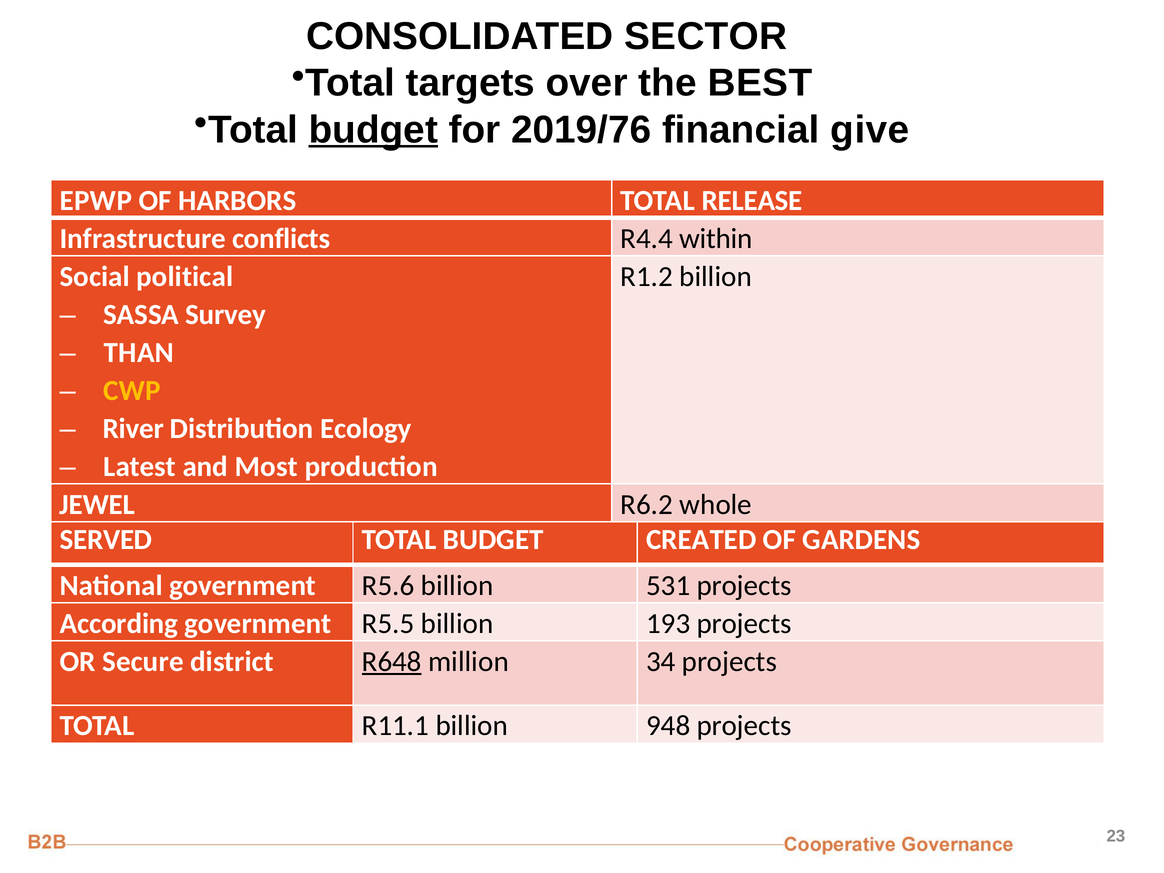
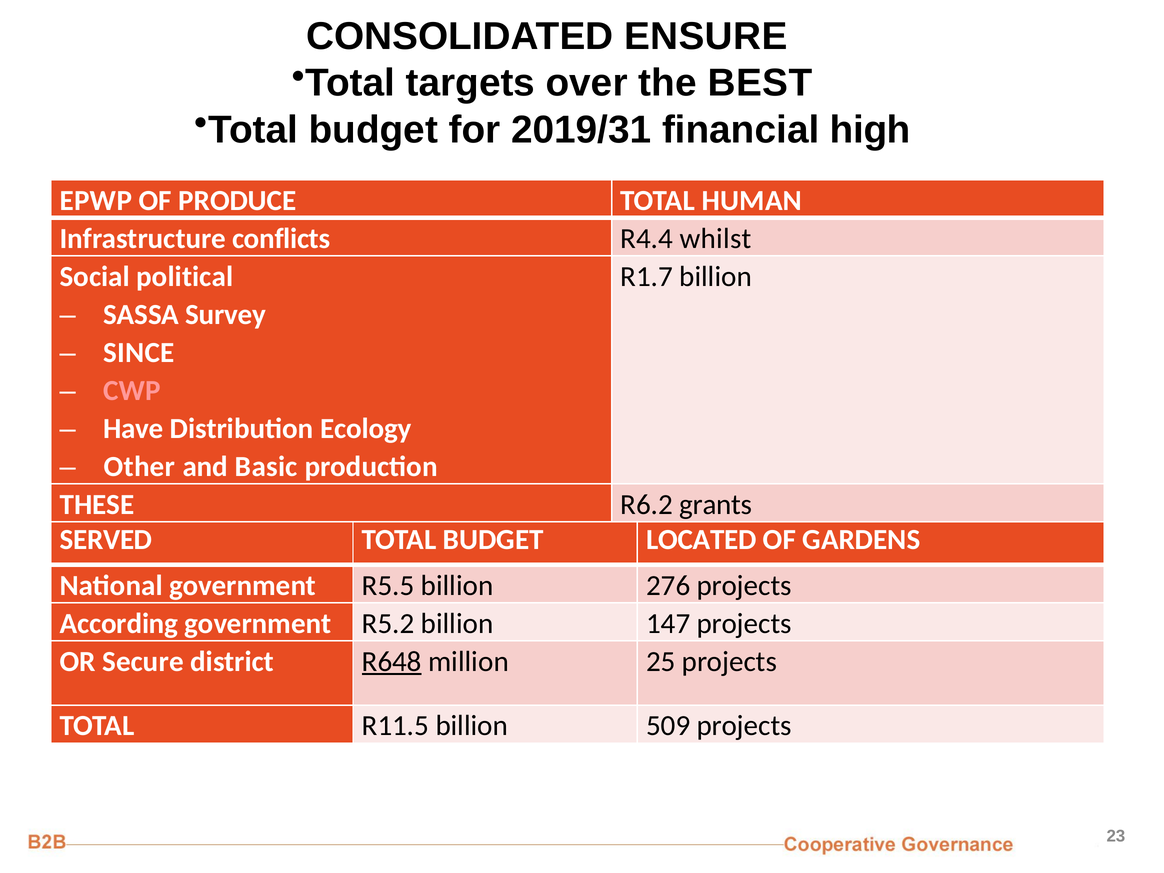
SECTOR: SECTOR -> ENSURE (706, 37)
budget underline: present -> none (373, 130)
2019/76: 2019/76 -> 2019/31 (581, 130)
give: give -> high (870, 130)
HARBORS: HARBORS -> PRODUCE (237, 200)
RELEASE: RELEASE -> HUMAN (752, 200)
within: within -> whilst (716, 238)
R1.2: R1.2 -> R1.7 (647, 276)
THAN: THAN -> SINCE (139, 352)
CWP colour: yellow -> pink (132, 390)
River: River -> Have (133, 428)
Latest: Latest -> Other (140, 466)
Most: Most -> Basic (266, 466)
JEWEL: JEWEL -> THESE (97, 504)
whole: whole -> grants (716, 504)
CREATED: CREATED -> LOCATED (701, 540)
R5.6: R5.6 -> R5.5 (388, 585)
531: 531 -> 276 (668, 585)
R5.5: R5.5 -> R5.2 (388, 623)
193: 193 -> 147 (668, 623)
34: 34 -> 25 (661, 661)
R11.1: R11.1 -> R11.5 (395, 726)
948: 948 -> 509 (668, 726)
